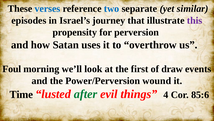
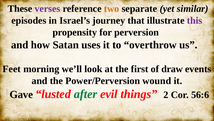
verses colour: blue -> purple (47, 9)
two colour: blue -> orange (112, 9)
Foul: Foul -> Feet (12, 69)
Time: Time -> Gave (21, 94)
4: 4 -> 2 (166, 94)
85:6: 85:6 -> 56:6 (200, 94)
